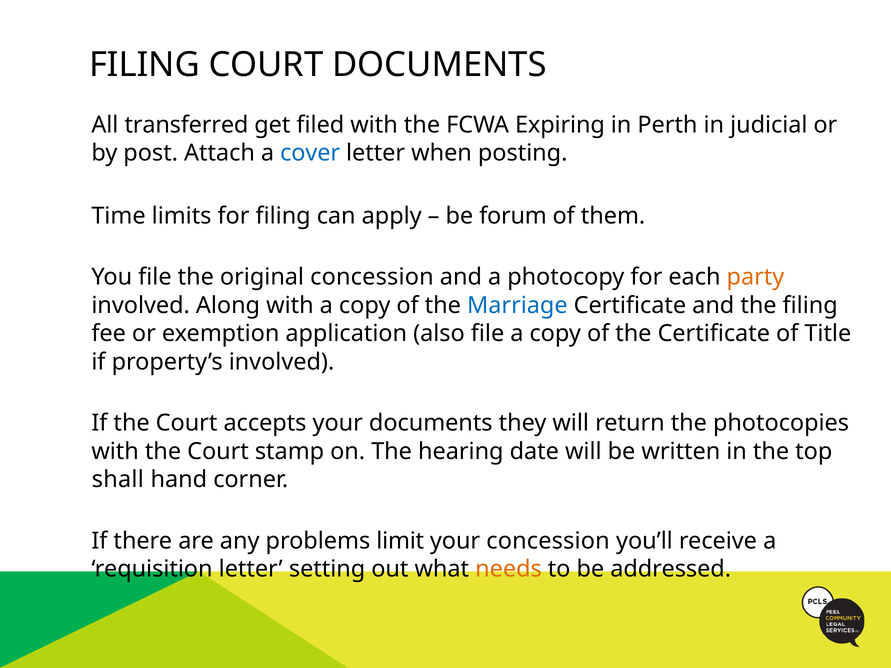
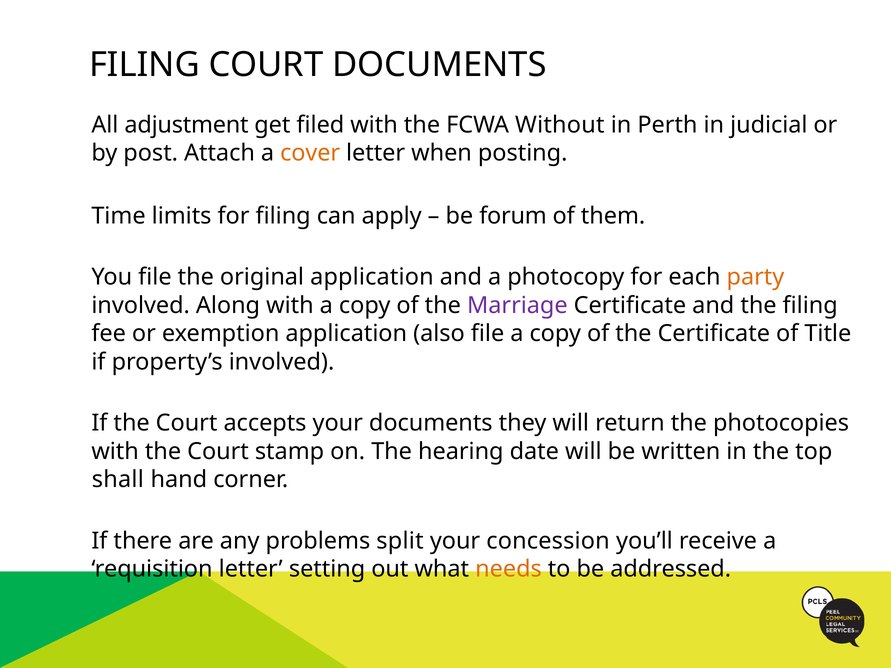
transferred: transferred -> adjustment (187, 125)
Expiring: Expiring -> Without (560, 125)
cover colour: blue -> orange (310, 153)
original concession: concession -> application (372, 277)
Marriage colour: blue -> purple (517, 305)
limit: limit -> split (400, 541)
